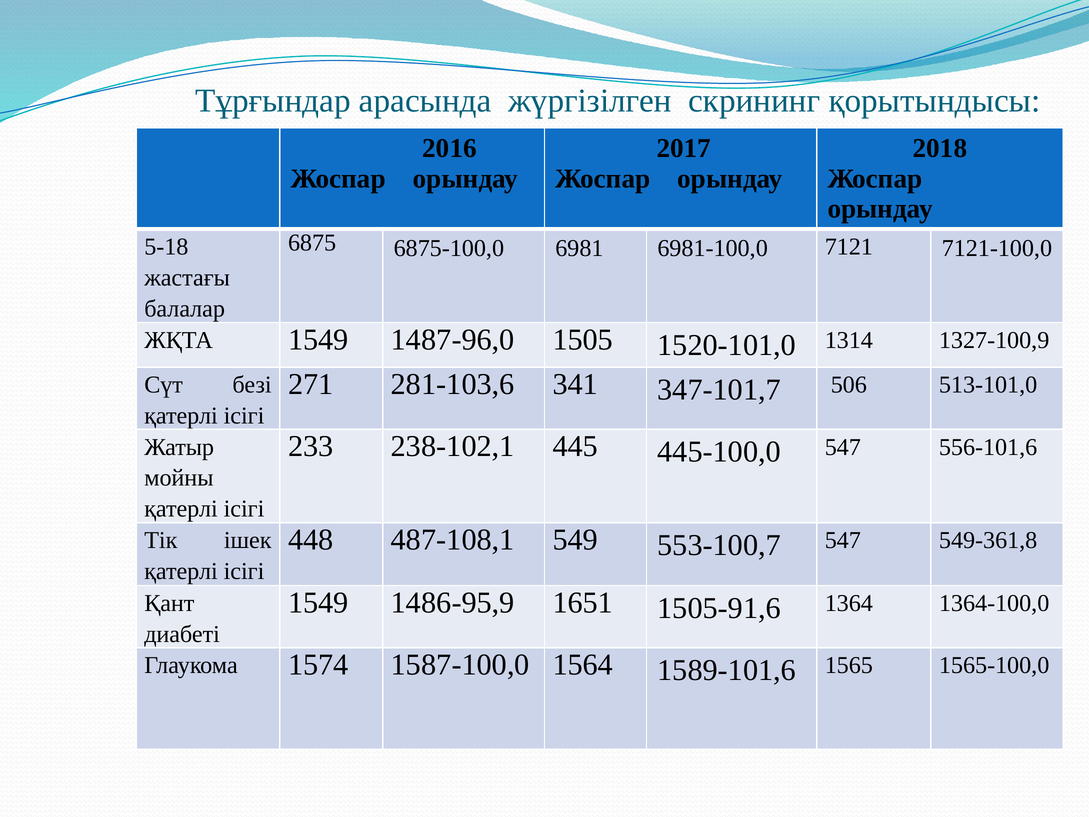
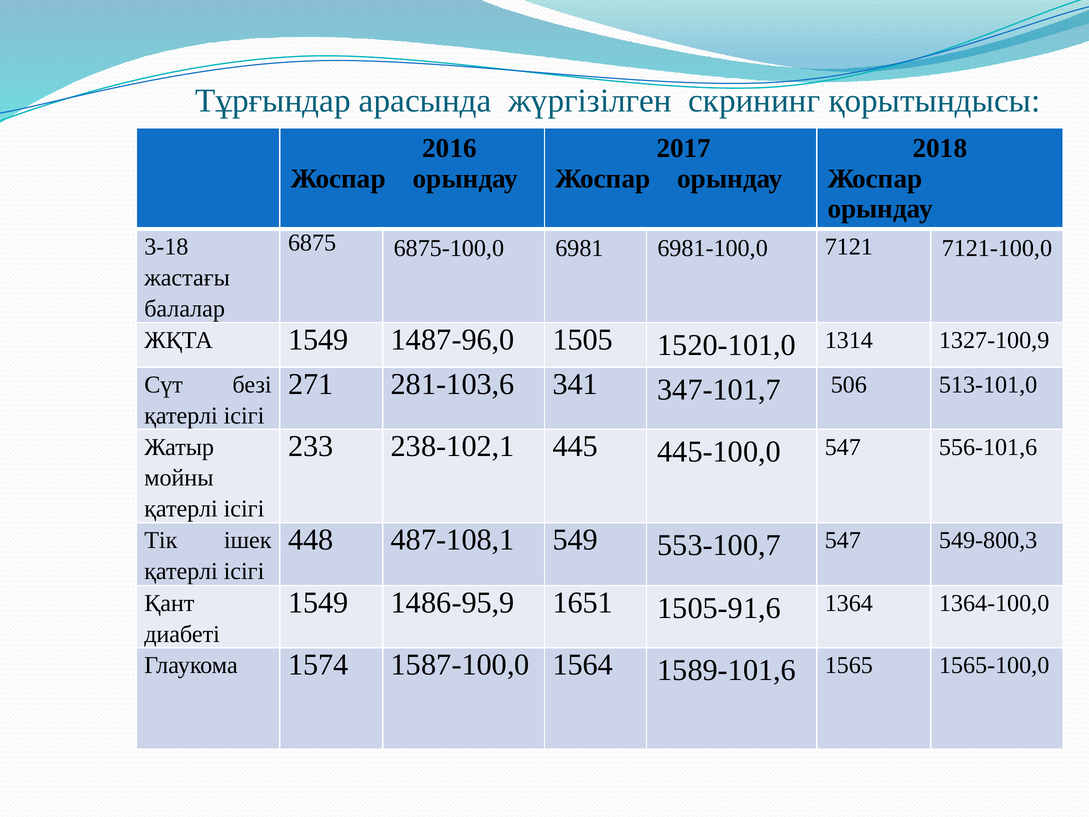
5-18: 5-18 -> 3-18 (166, 247)
549-361,8: 549-361,8 -> 549-800,3 (988, 540)
